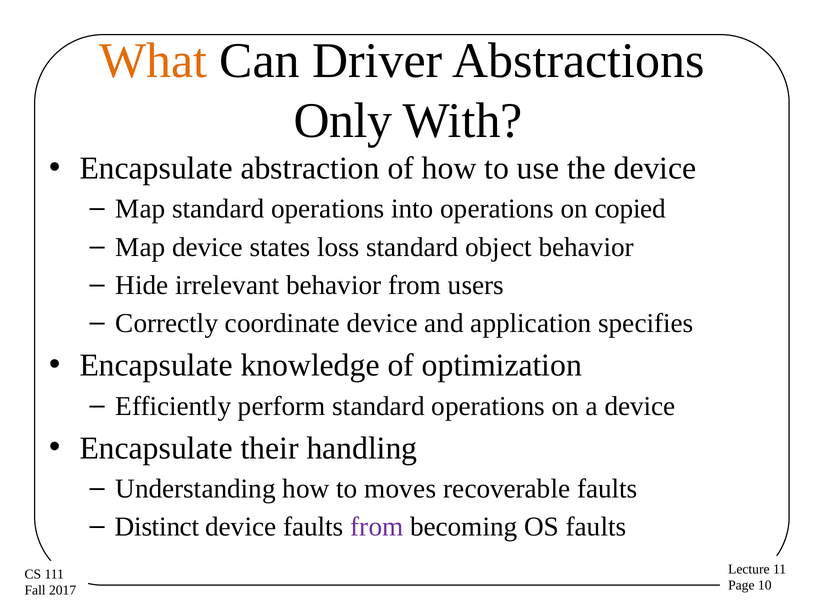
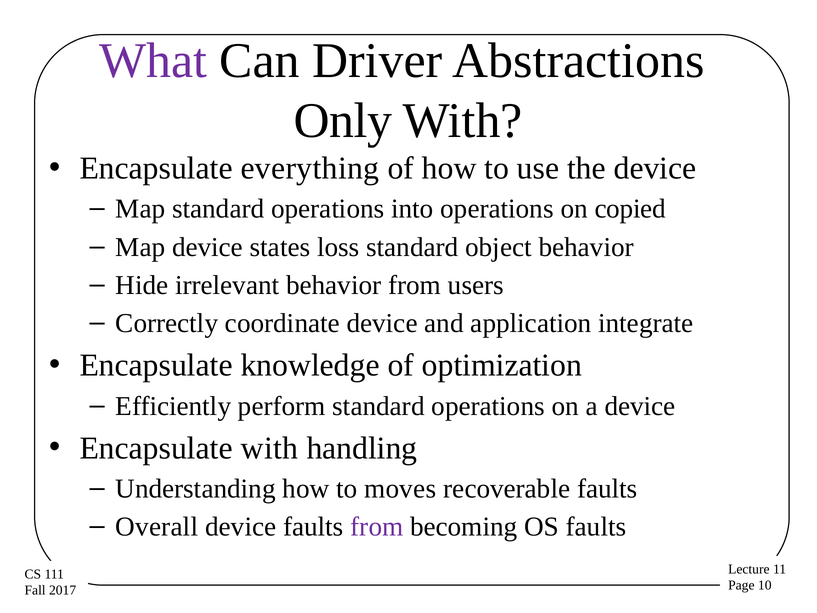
What colour: orange -> purple (153, 61)
abstraction: abstraction -> everything (310, 168)
specifies: specifies -> integrate (646, 323)
Encapsulate their: their -> with (269, 448)
Distinct: Distinct -> Overall (157, 527)
